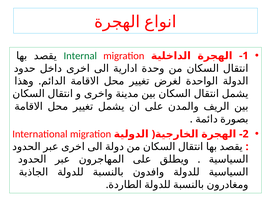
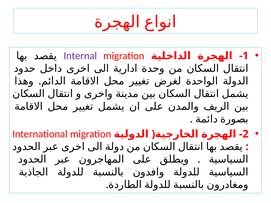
Internal colour: green -> purple (80, 56)
